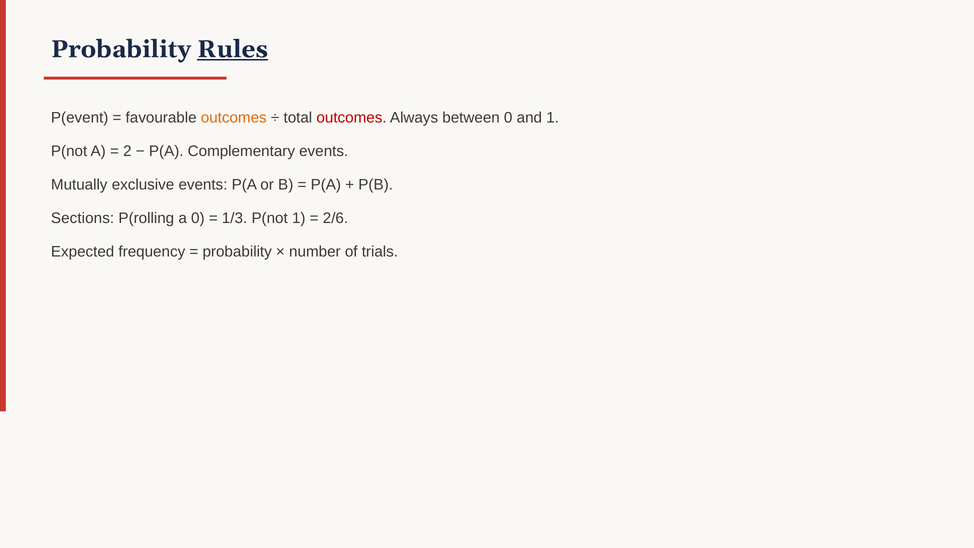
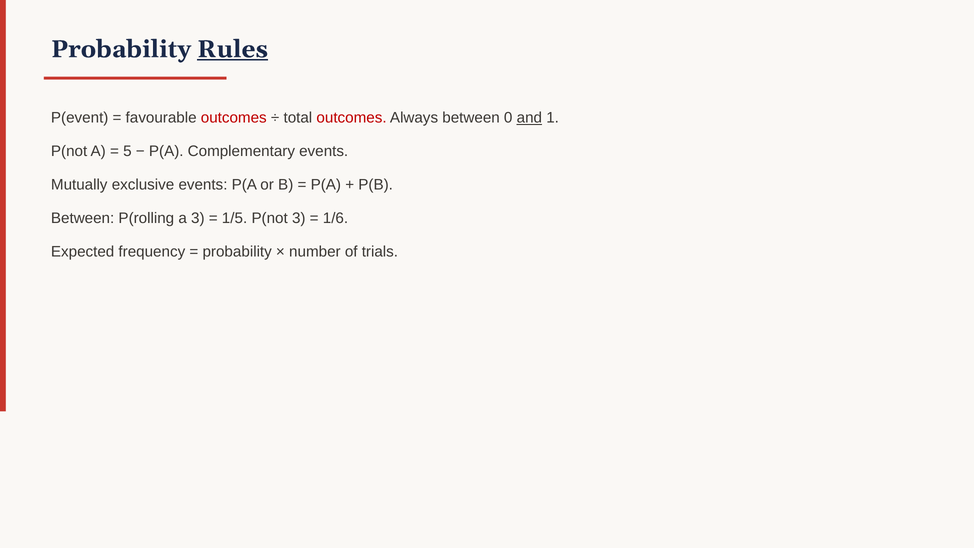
outcomes colour: orange -> red (234, 118)
and underline: none -> present (529, 118)
2: 2 -> 5 (127, 151)
Sections: Sections -> Between (83, 218)
a 0: 0 -> 3 (198, 218)
1/3: 1/3 -> 1/5 (235, 218)
P(not 1: 1 -> 3 (299, 218)
2/6: 2/6 -> 1/6 (335, 218)
